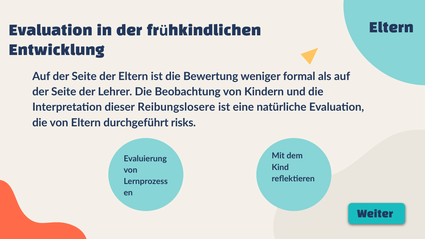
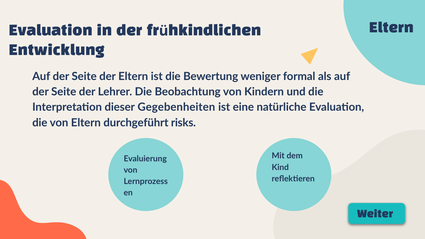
Reibungslosere: Reibungslosere -> Gegebenheiten (176, 107)
